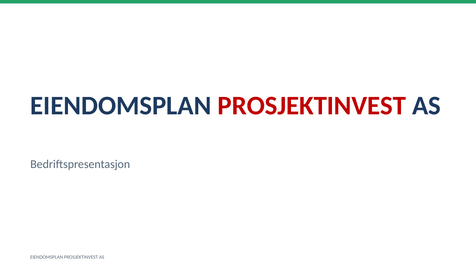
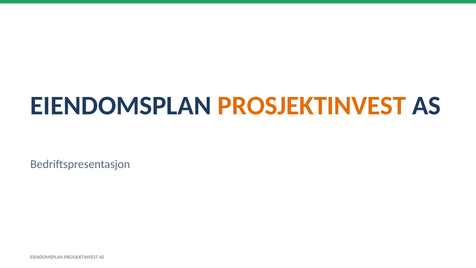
PROSJEKTINVEST colour: red -> orange (312, 106)
